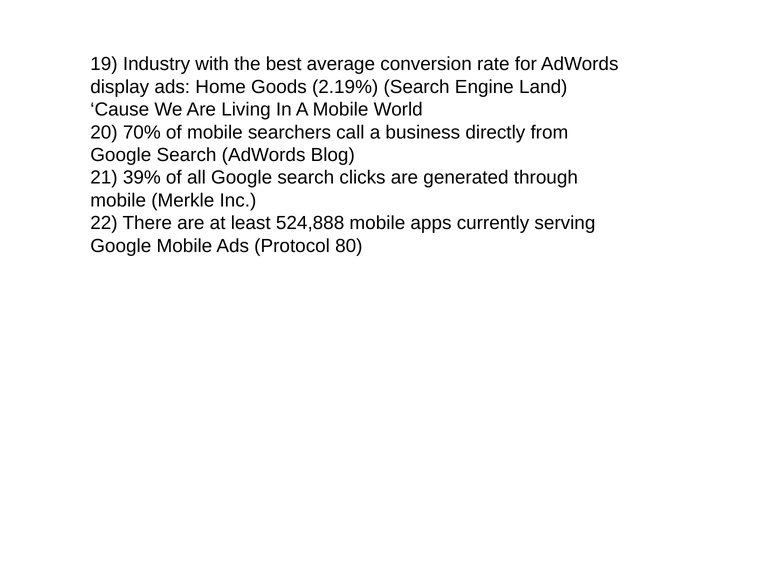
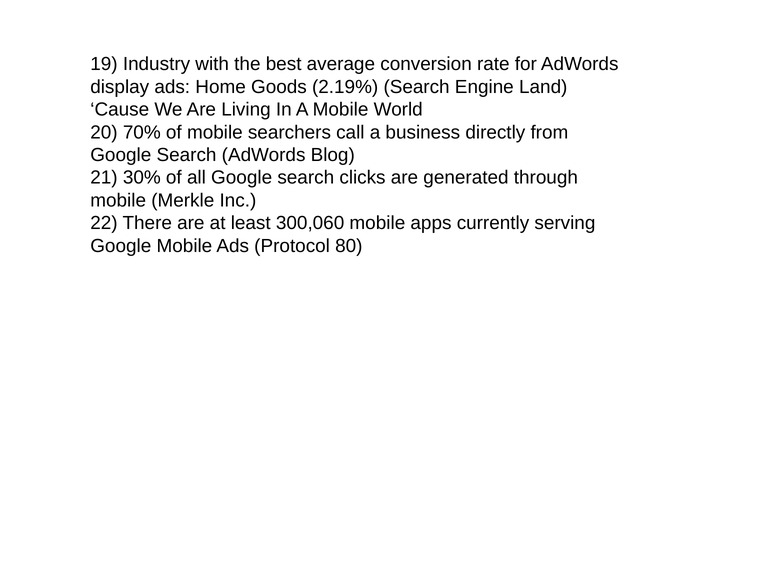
39%: 39% -> 30% (142, 178)
524,888: 524,888 -> 300,060 (310, 223)
